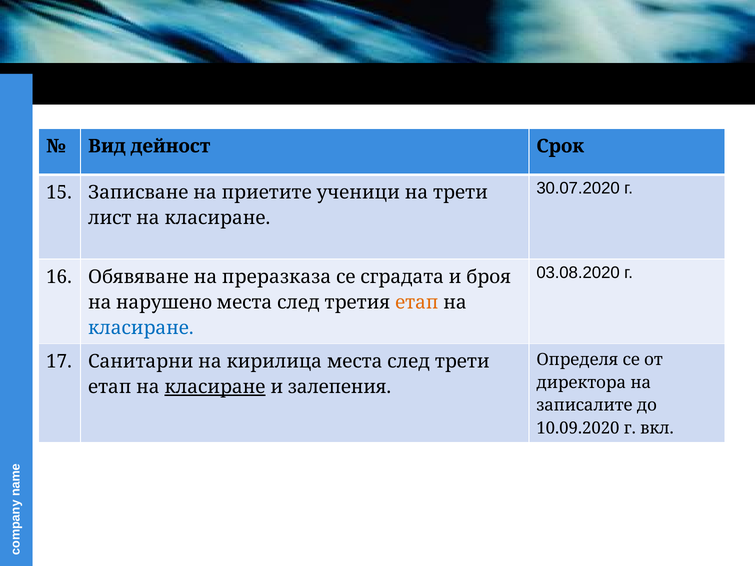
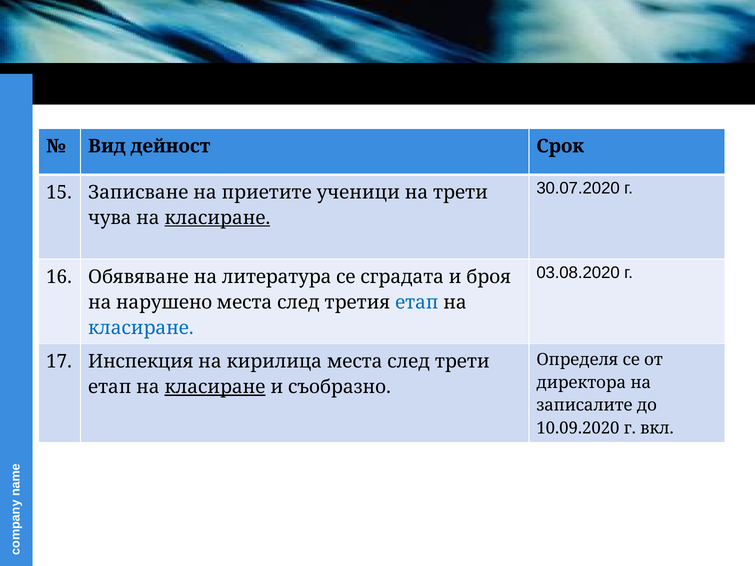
лист: лист -> чува (110, 218)
класиране underline: none -> present (217, 218)
преразказа: преразказа -> литература (277, 277)
етап colour: orange -> blue (417, 303)
Санитарни: Санитарни -> Инспекция (141, 362)
залепения: залепения -> съобразно (339, 387)
